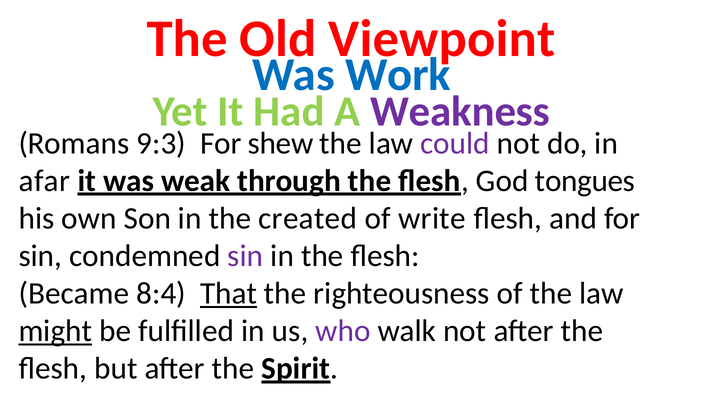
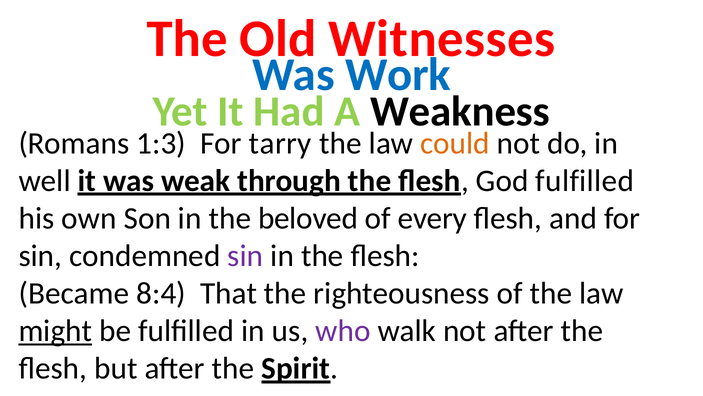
Viewpoint: Viewpoint -> Witnesses (442, 39)
Weakness colour: purple -> black (460, 111)
9:3: 9:3 -> 1:3 (161, 143)
shew: shew -> tarry (280, 143)
could colour: purple -> orange (455, 143)
afar: afar -> well (45, 180)
God tongues: tongues -> fulfilled (585, 180)
created: created -> beloved (308, 218)
write: write -> every (432, 218)
That underline: present -> none (229, 293)
